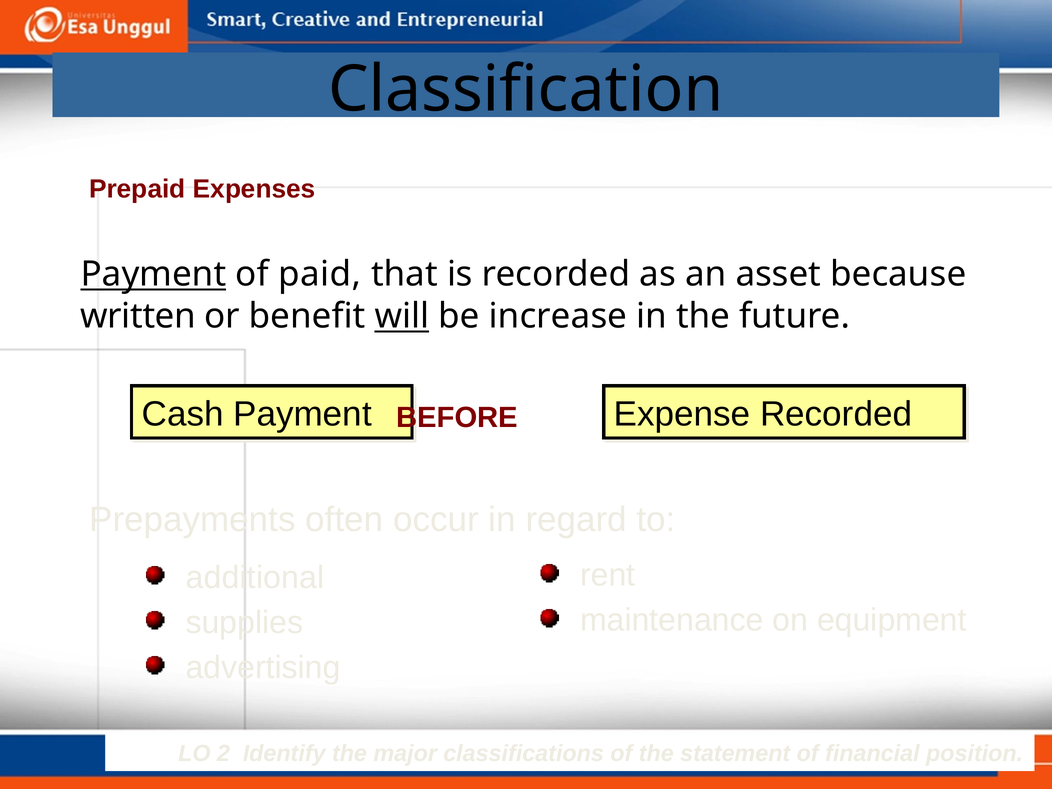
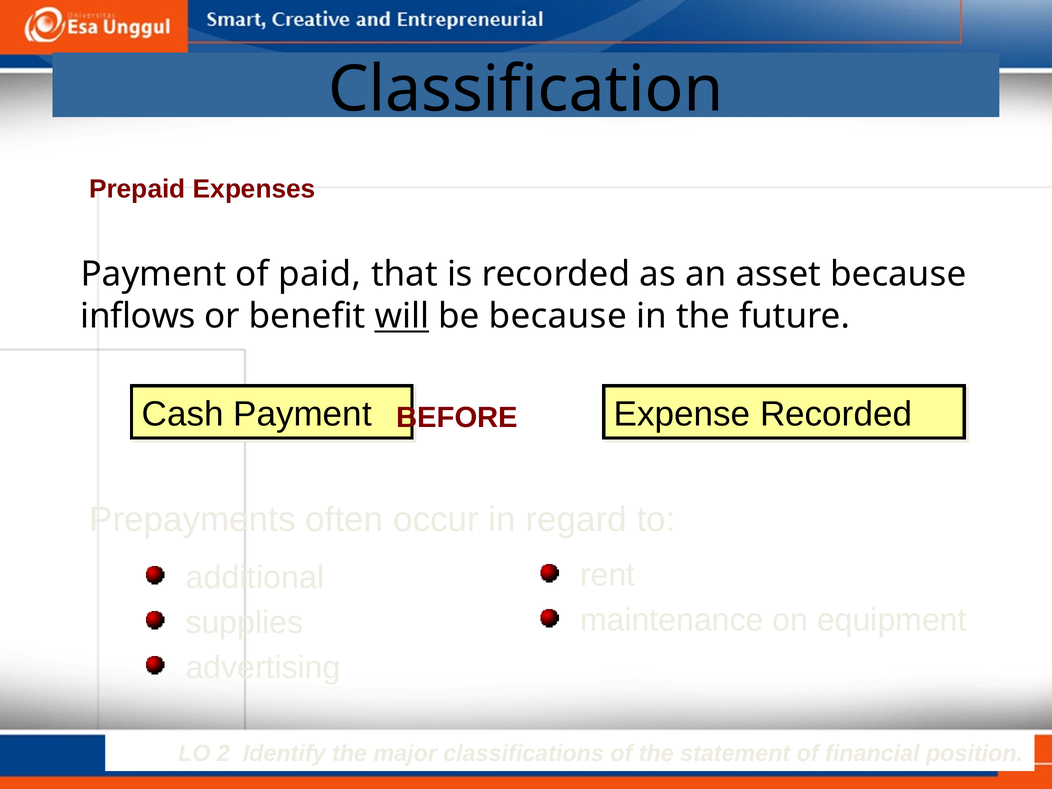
Payment underline: present -> none (153, 274)
written: written -> inflows (138, 316)
be increase: increase -> because (558, 316)
